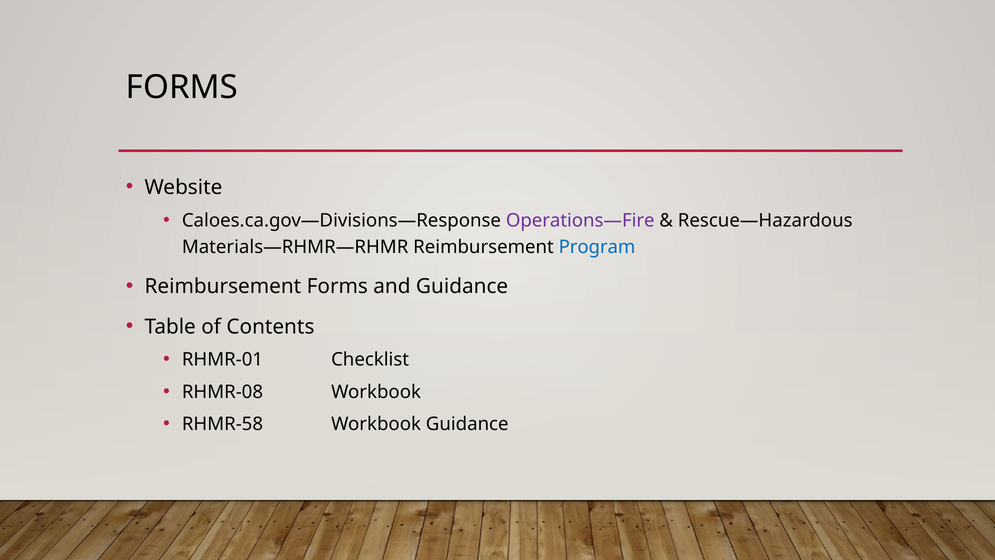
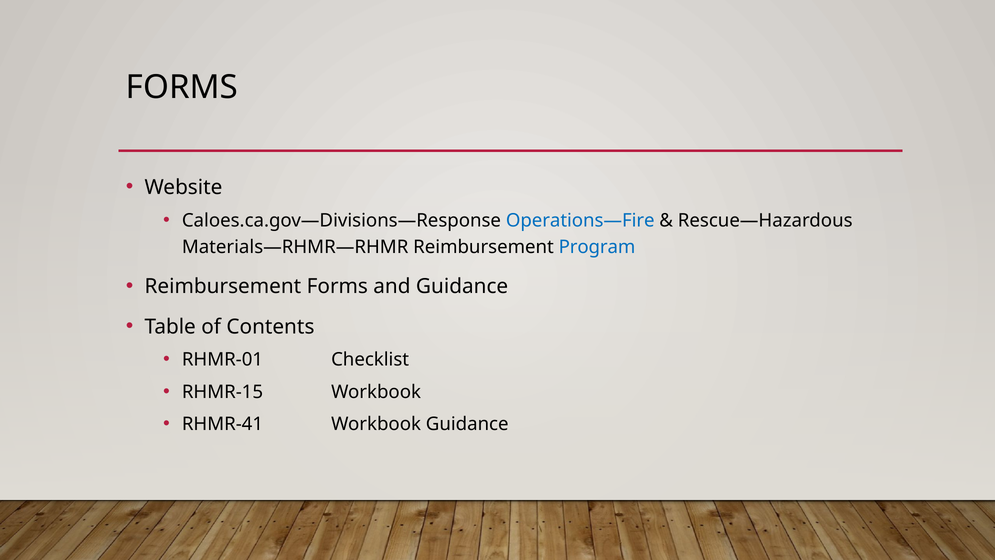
Operations—Fire colour: purple -> blue (580, 220)
RHMR-08: RHMR-08 -> RHMR-15 (222, 392)
RHMR-58: RHMR-58 -> RHMR-41 (222, 424)
